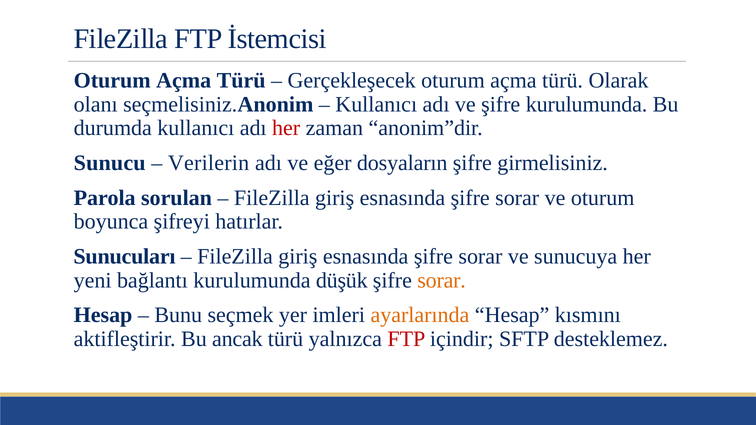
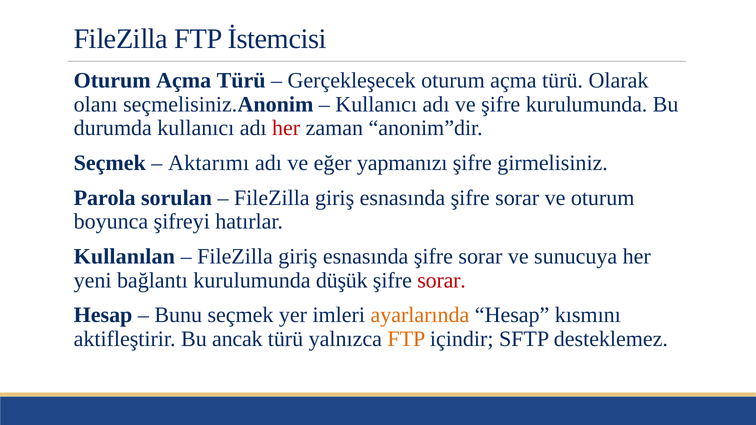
Sunucu: Sunucu -> Seçmek (110, 163)
Verilerin: Verilerin -> Aktarımı (209, 163)
dosyaların: dosyaların -> yapmanızı (402, 163)
Sunucuları: Sunucuları -> Kullanılan (124, 257)
sorar colour: orange -> red (442, 280)
FTP colour: red -> orange (406, 339)
